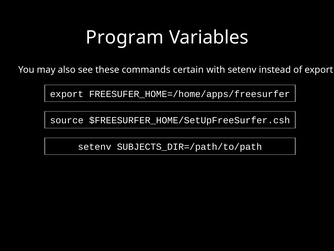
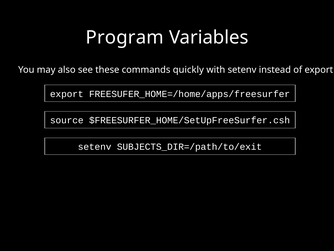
certain: certain -> quickly (188, 70)
SUBJECTS_DIR=/path/to/path: SUBJECTS_DIR=/path/to/path -> SUBJECTS_DIR=/path/to/exit (189, 147)
